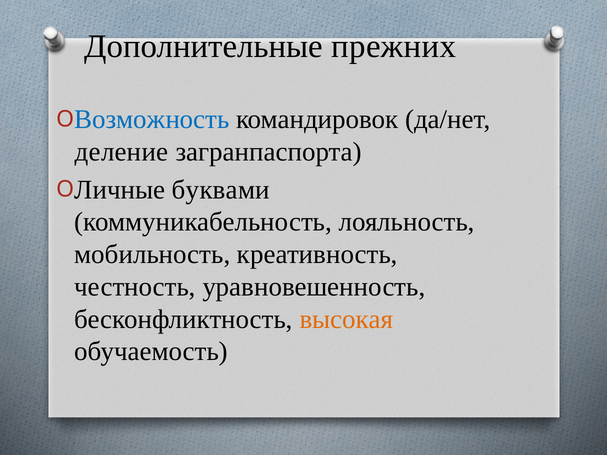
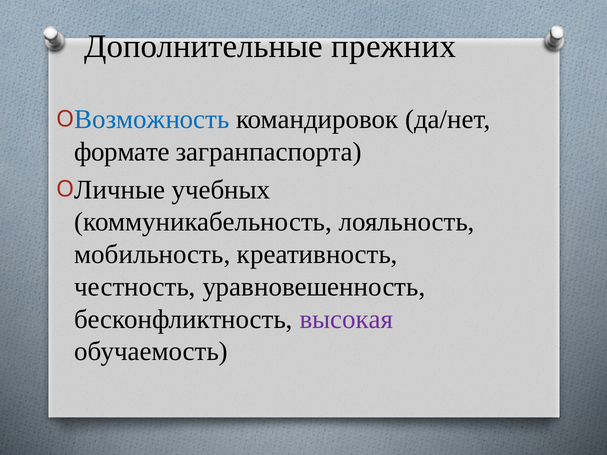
деление: деление -> формате (122, 152)
буквами: буквами -> учебных (221, 190)
высокая colour: orange -> purple (346, 319)
